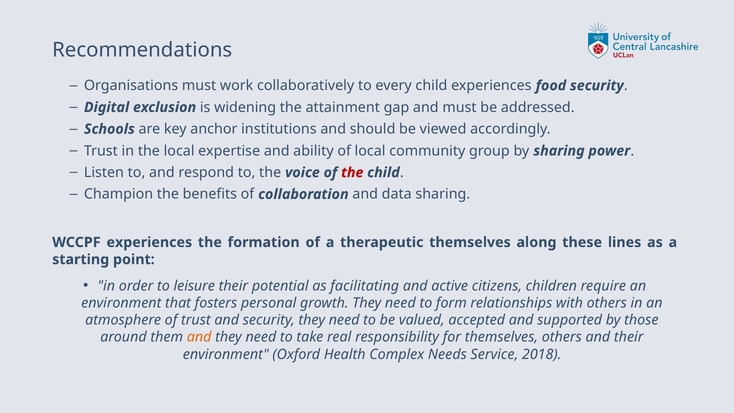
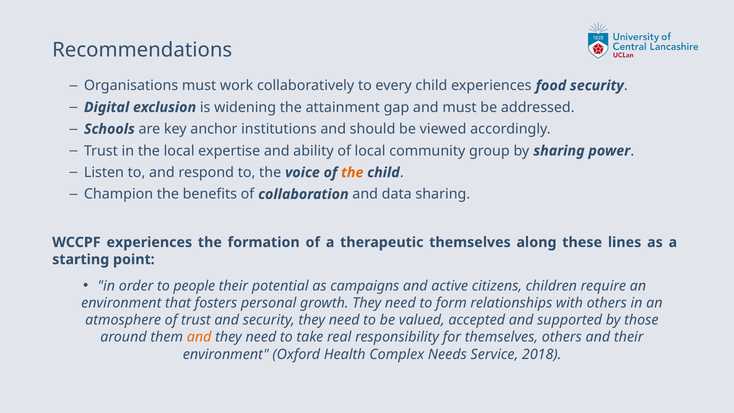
the colour: red -> orange (352, 172)
leisure: leisure -> people (194, 286)
facilitating: facilitating -> campaigns (365, 286)
